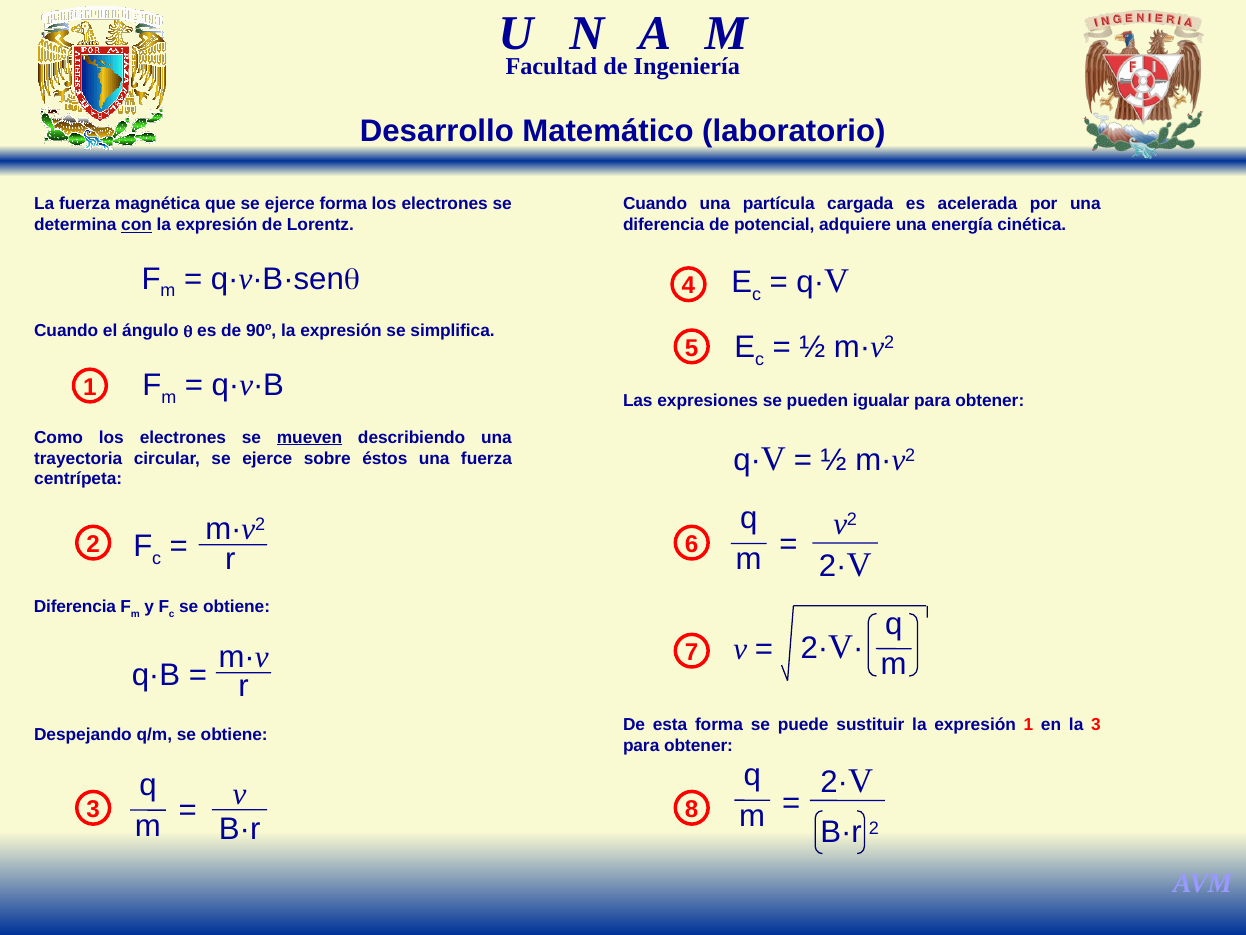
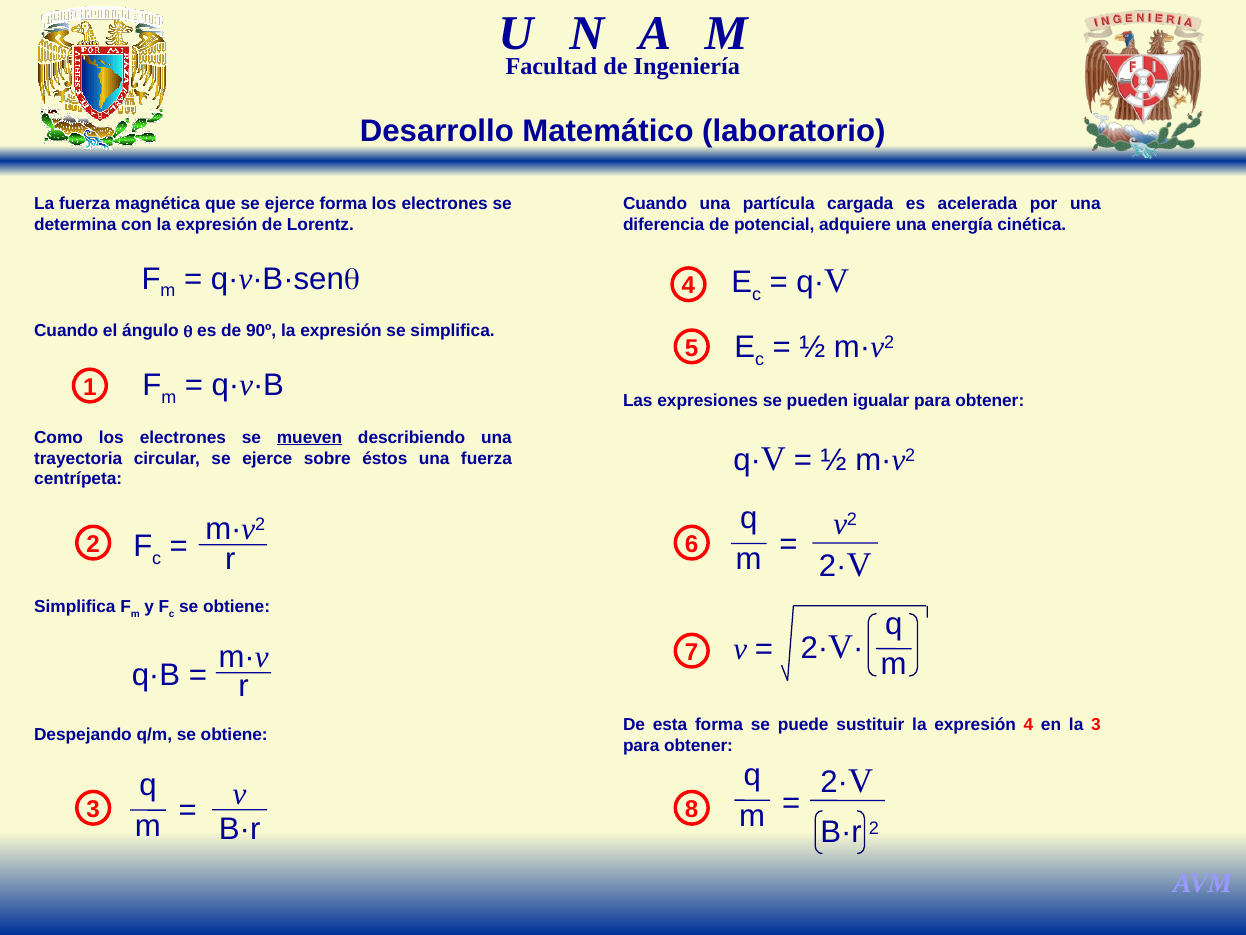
con underline: present -> none (137, 225)
Diferencia: Diferencia -> Simplifica (75, 607)
expresión 1: 1 -> 4 (1028, 724)
